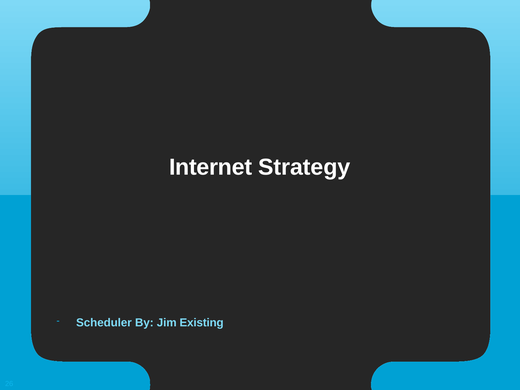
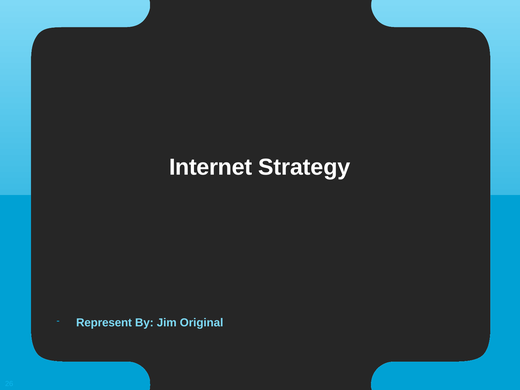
Scheduler: Scheduler -> Represent (104, 323)
Existing: Existing -> Original (202, 323)
